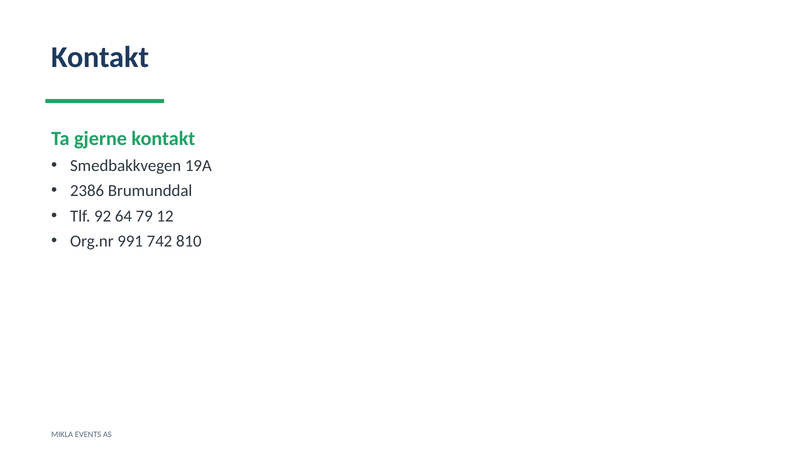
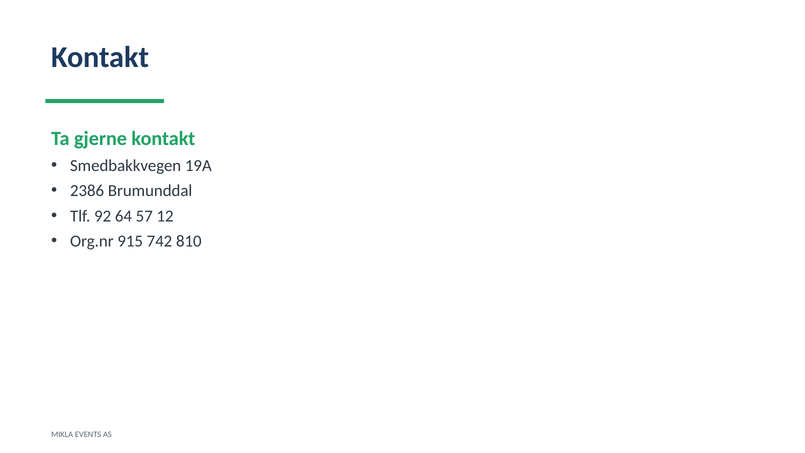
79: 79 -> 57 (144, 216)
991: 991 -> 915 (130, 241)
